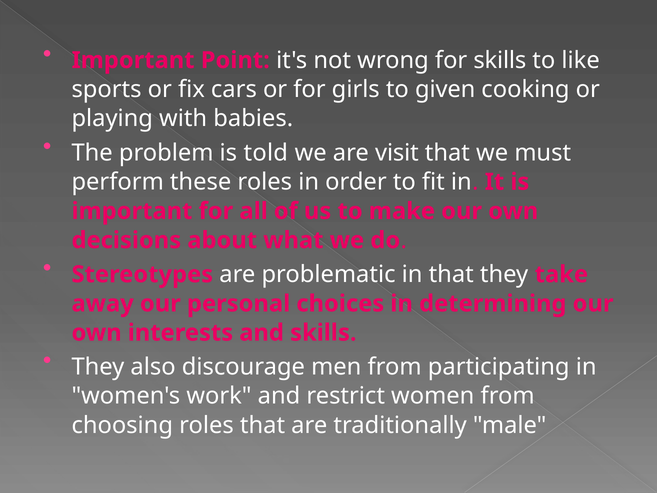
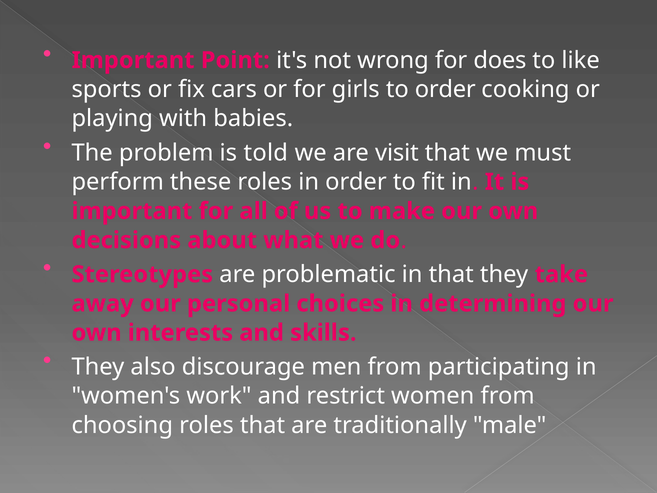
for skills: skills -> does (500, 60)
to given: given -> order (445, 89)
